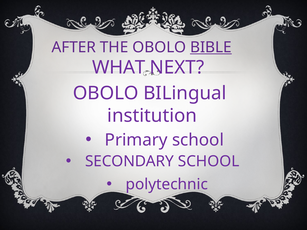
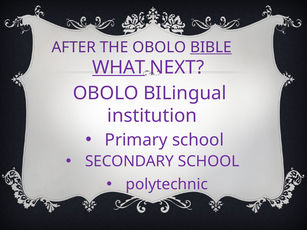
WHAT underline: none -> present (119, 68)
